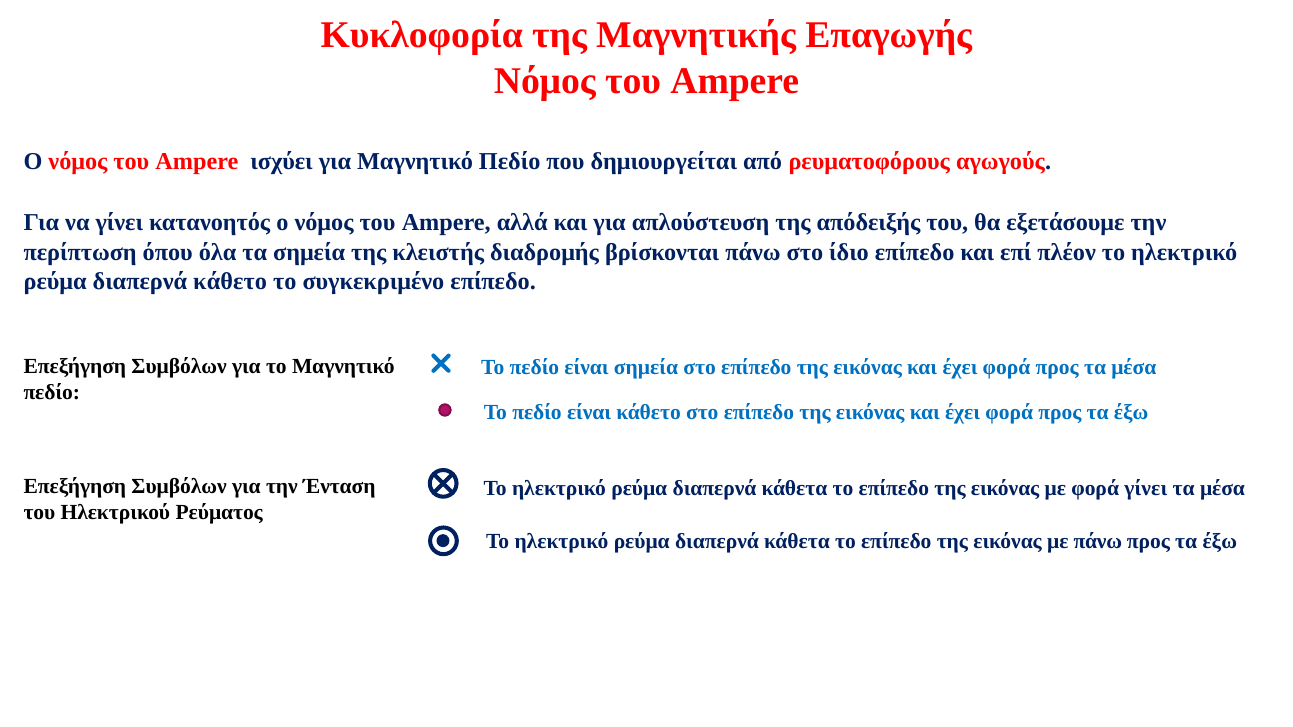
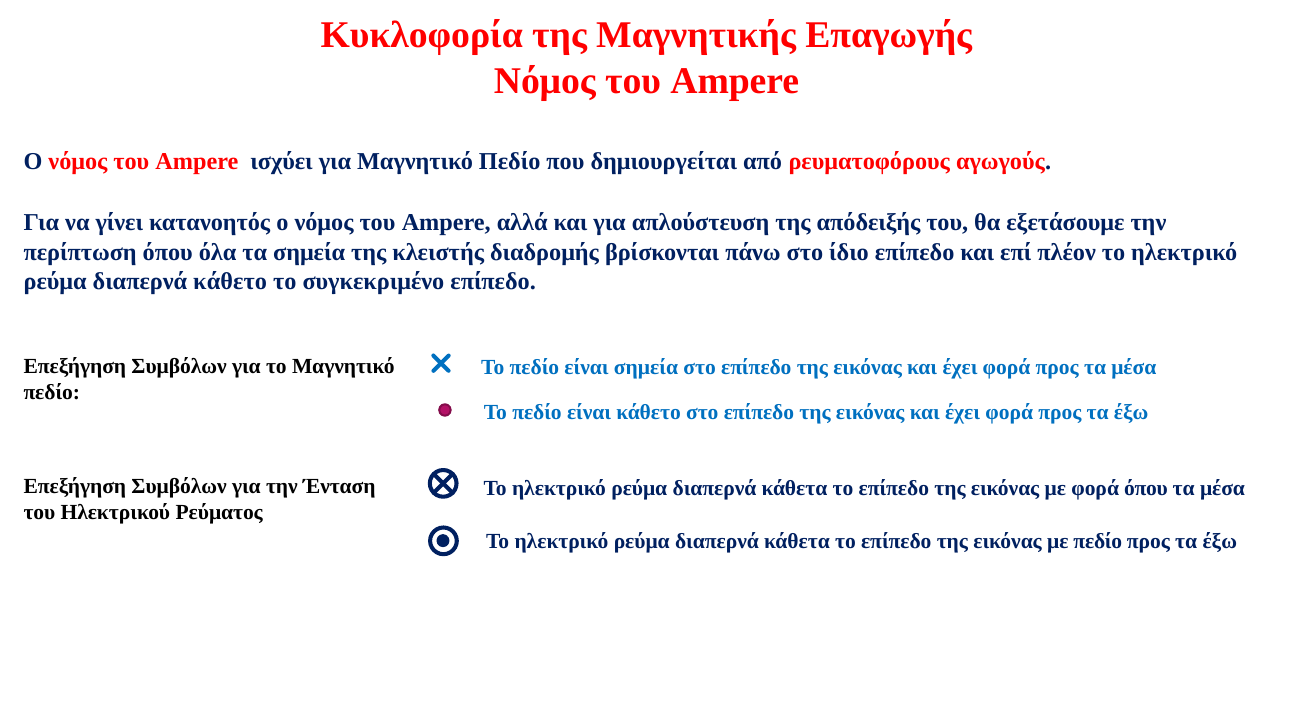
φορά γίνει: γίνει -> όπου (1146, 488)
με πάνω: πάνω -> πεδίο (1098, 542)
